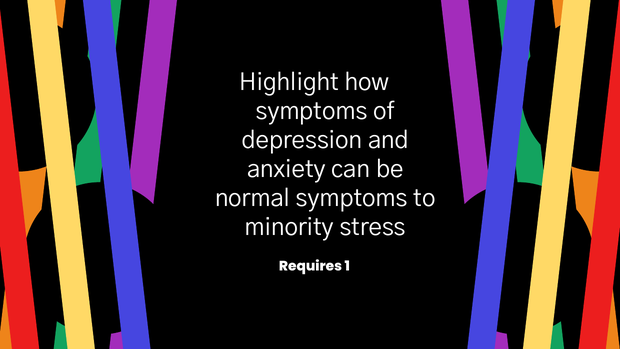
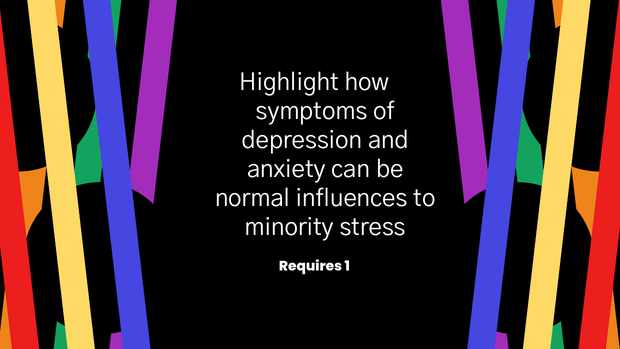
normal symptoms: symptoms -> influences (352, 198)
